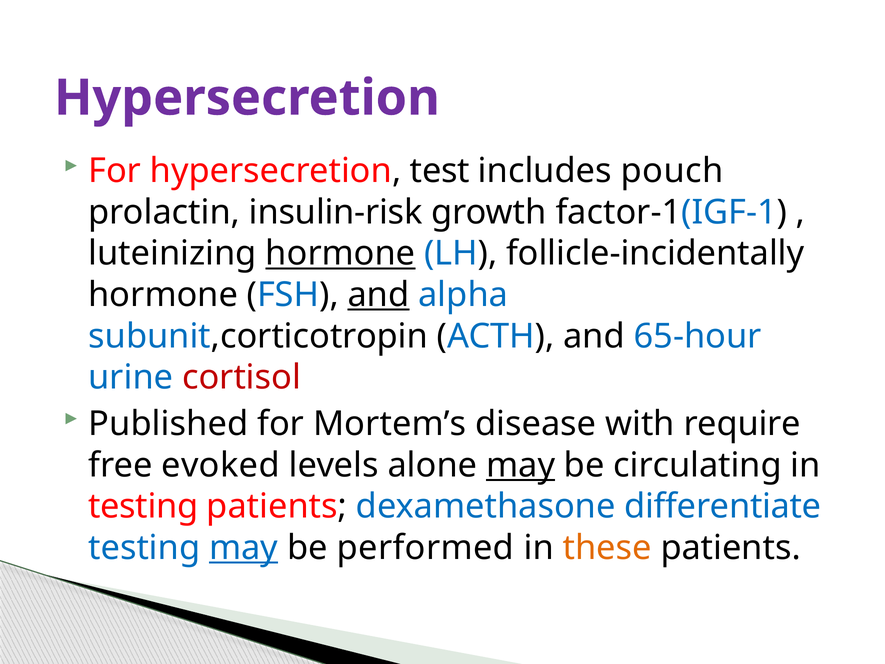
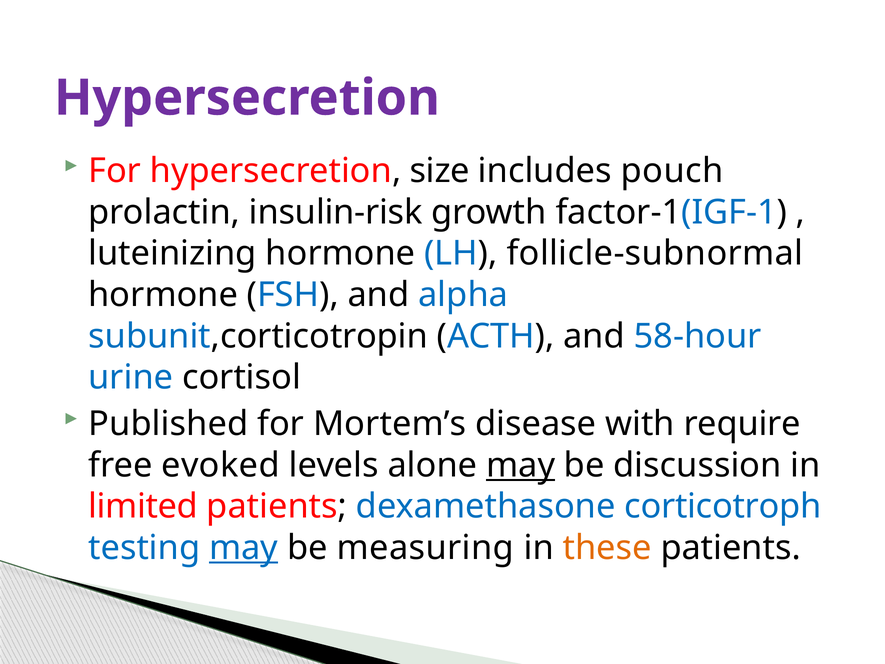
test: test -> size (440, 171)
hormone underline: present -> none (340, 253)
follicle-incidentally: follicle-incidentally -> follicle-subnormal (655, 253)
and underline: present -> none (379, 295)
65-hour: 65-hour -> 58-hour (698, 336)
cortisol colour: red -> black (242, 377)
circulating: circulating -> discussion (697, 465)
testing: testing -> limited (143, 506)
differentiate: differentiate -> corticotroph (723, 506)
performed: performed -> measuring (425, 548)
